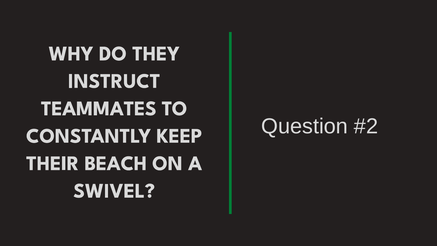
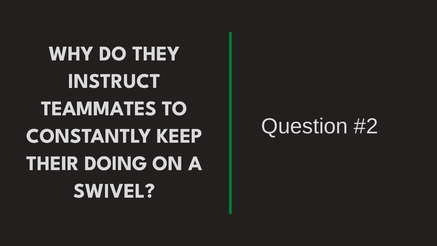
BEACH: BEACH -> DOING (116, 163)
